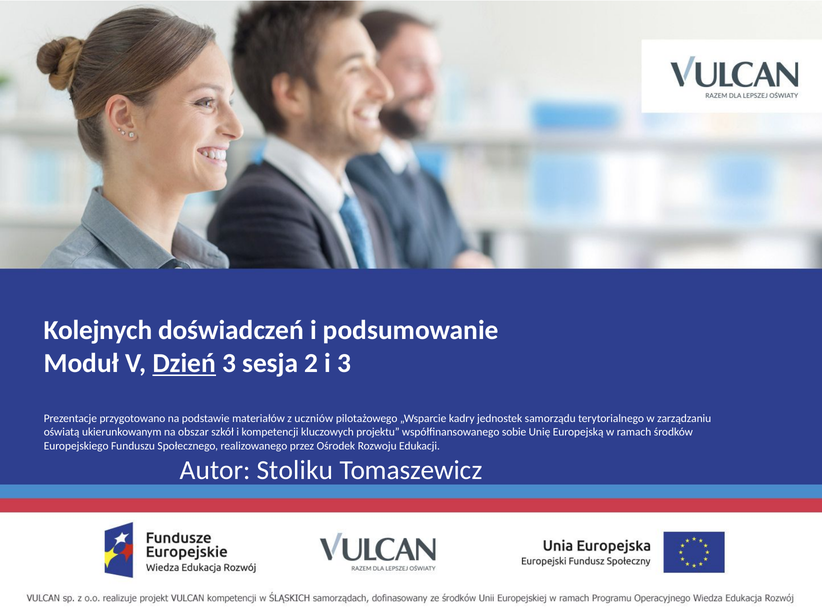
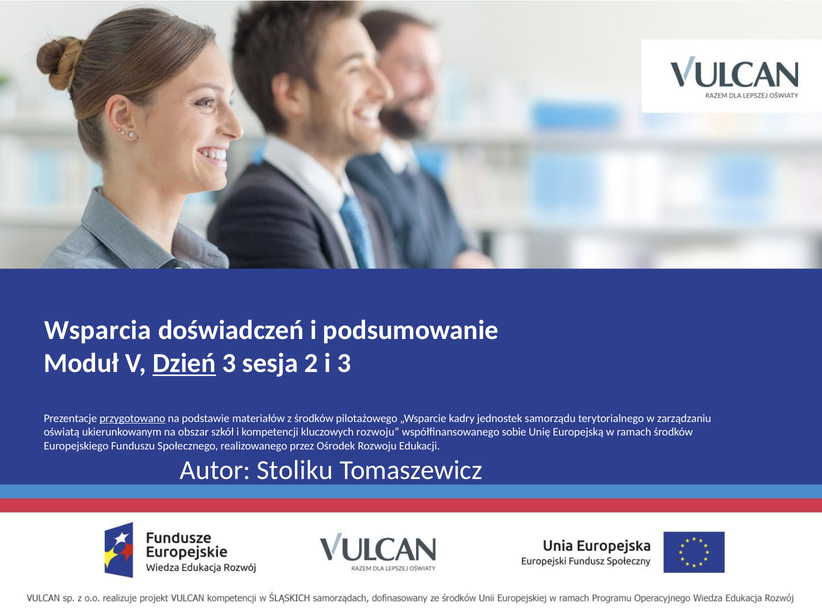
Kolejnych: Kolejnych -> Wsparcia (98, 331)
przygotowano underline: none -> present (132, 419)
z uczniów: uczniów -> środków (314, 419)
kluczowych projektu: projektu -> rozwoju (378, 432)
